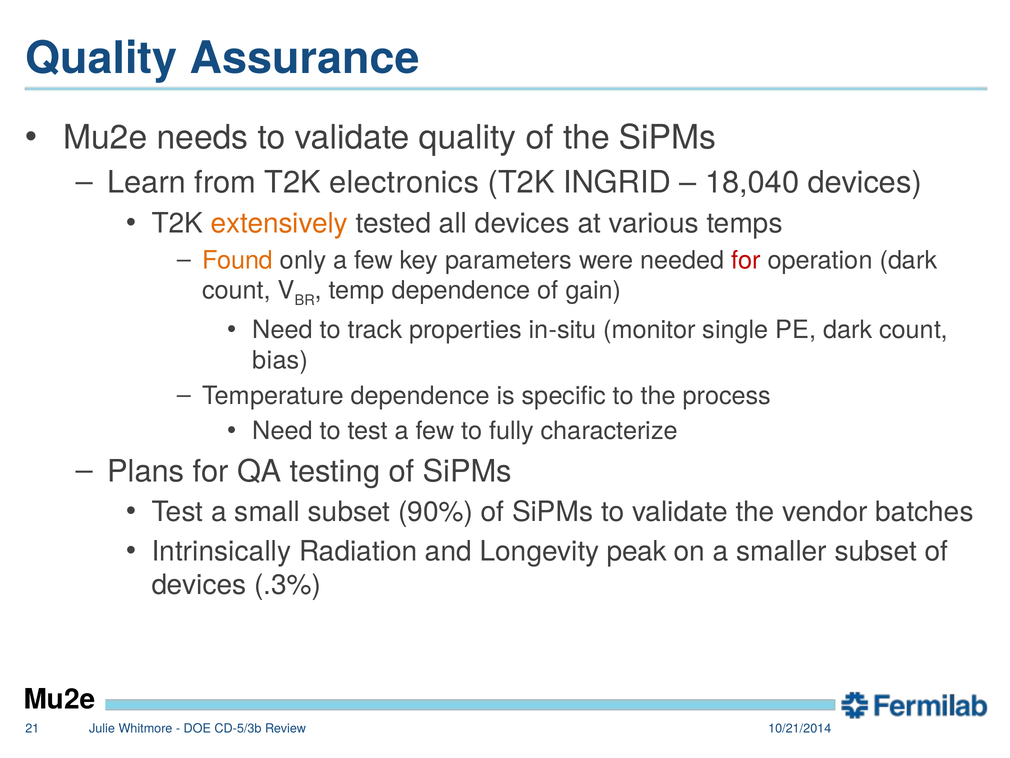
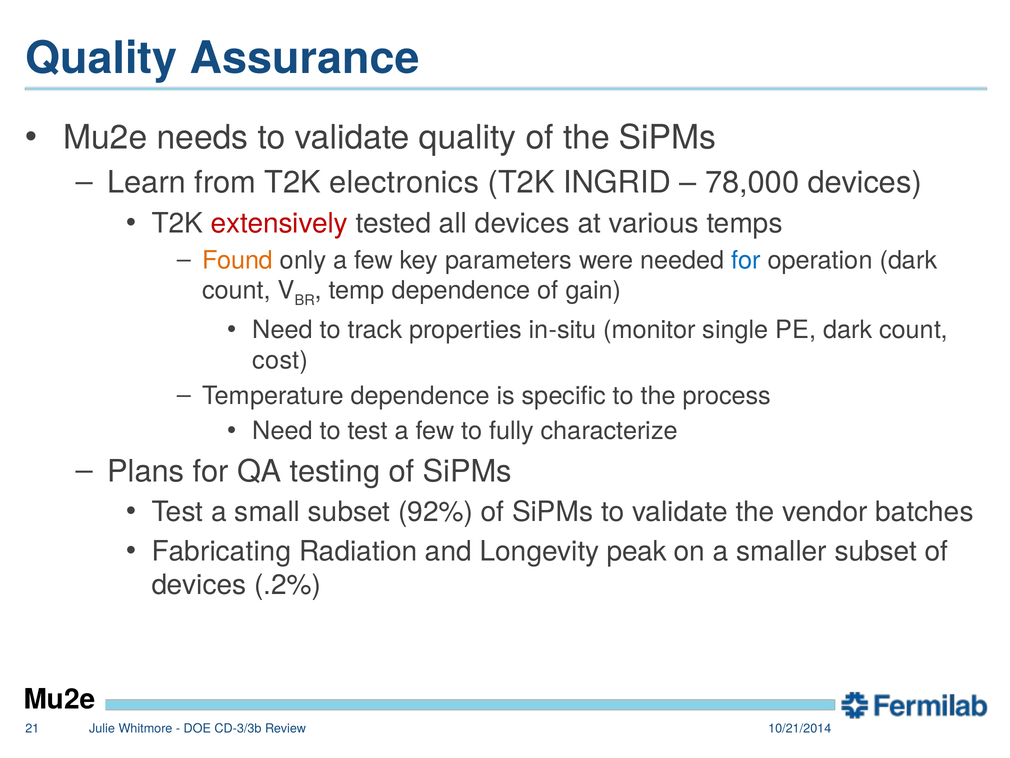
18,040: 18,040 -> 78,000 (752, 182)
extensively colour: orange -> red (279, 223)
for colour: red -> blue (746, 260)
bias: bias -> cost (280, 360)
90%: 90% -> 92% (436, 512)
Intrinsically: Intrinsically -> Fabricating (221, 551)
.3%: .3% -> .2% (288, 585)
CD-5/3b: CD-5/3b -> CD-3/3b (238, 728)
